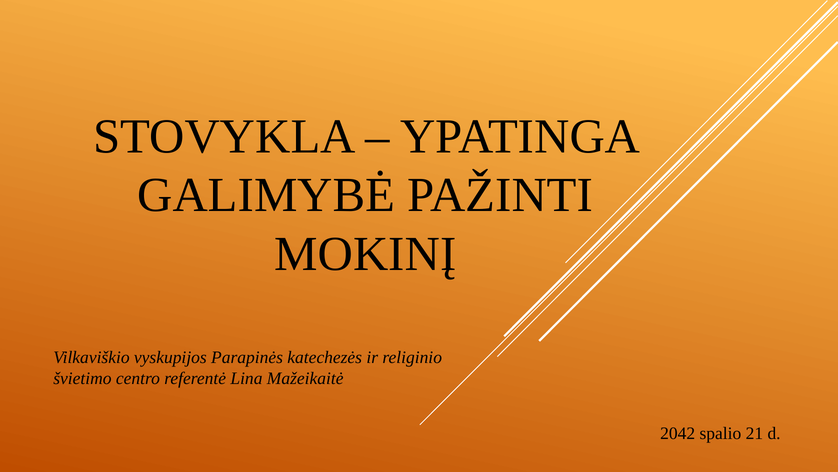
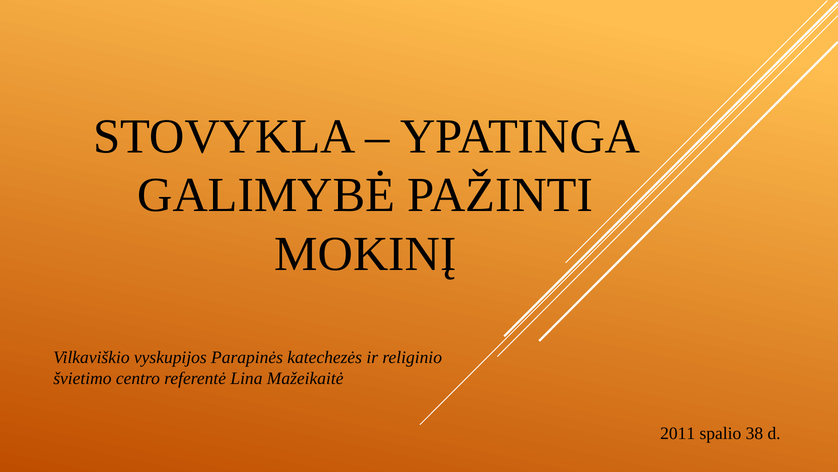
2042: 2042 -> 2011 (678, 433)
21: 21 -> 38 (754, 433)
